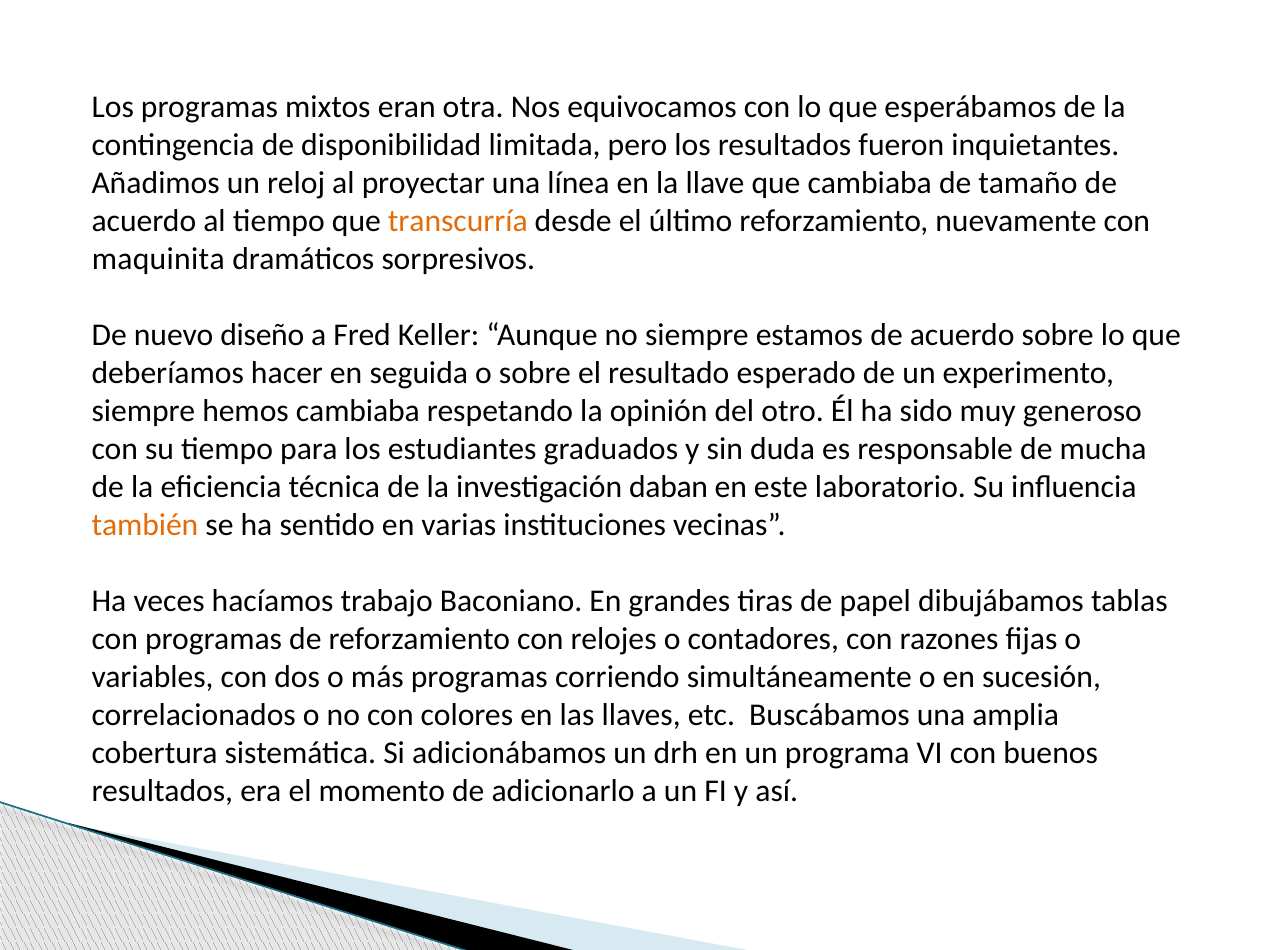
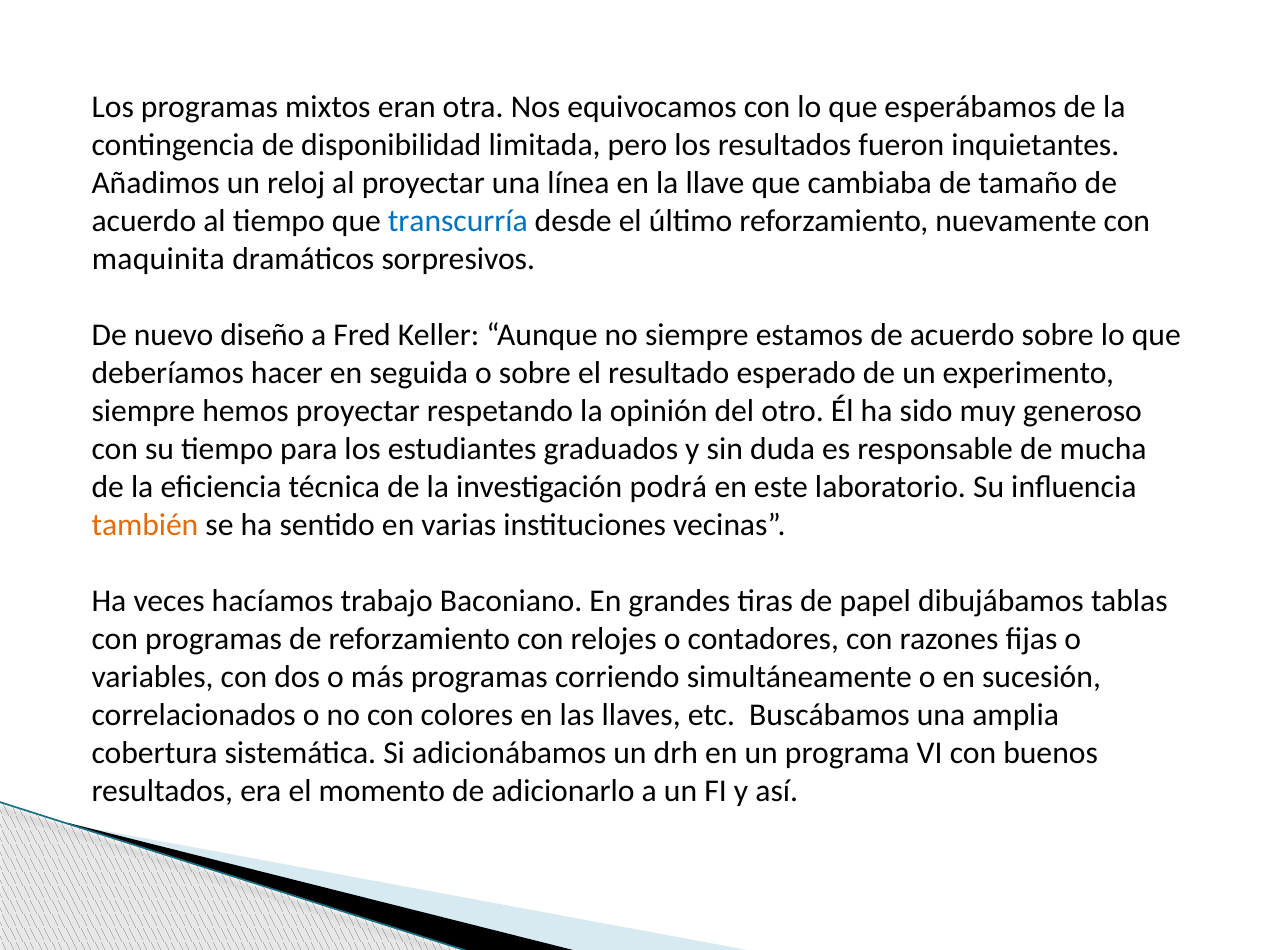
transcurría colour: orange -> blue (458, 220)
hemos cambiaba: cambiaba -> proyectar (358, 410)
daban: daban -> podrá (668, 486)
